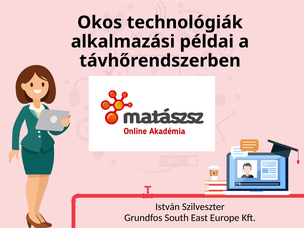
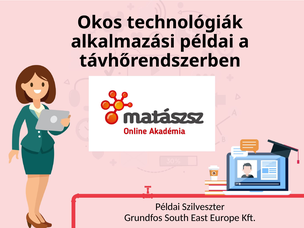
István: István -> Példai (168, 207)
